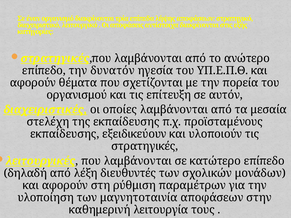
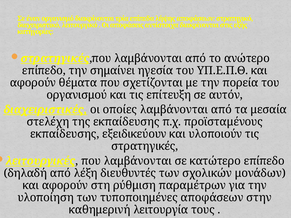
δυνατόν: δυνατόν -> σημαίνει (113, 71)
μαγνητοταινία: μαγνητοταινία -> τυποποιημένες (139, 198)
